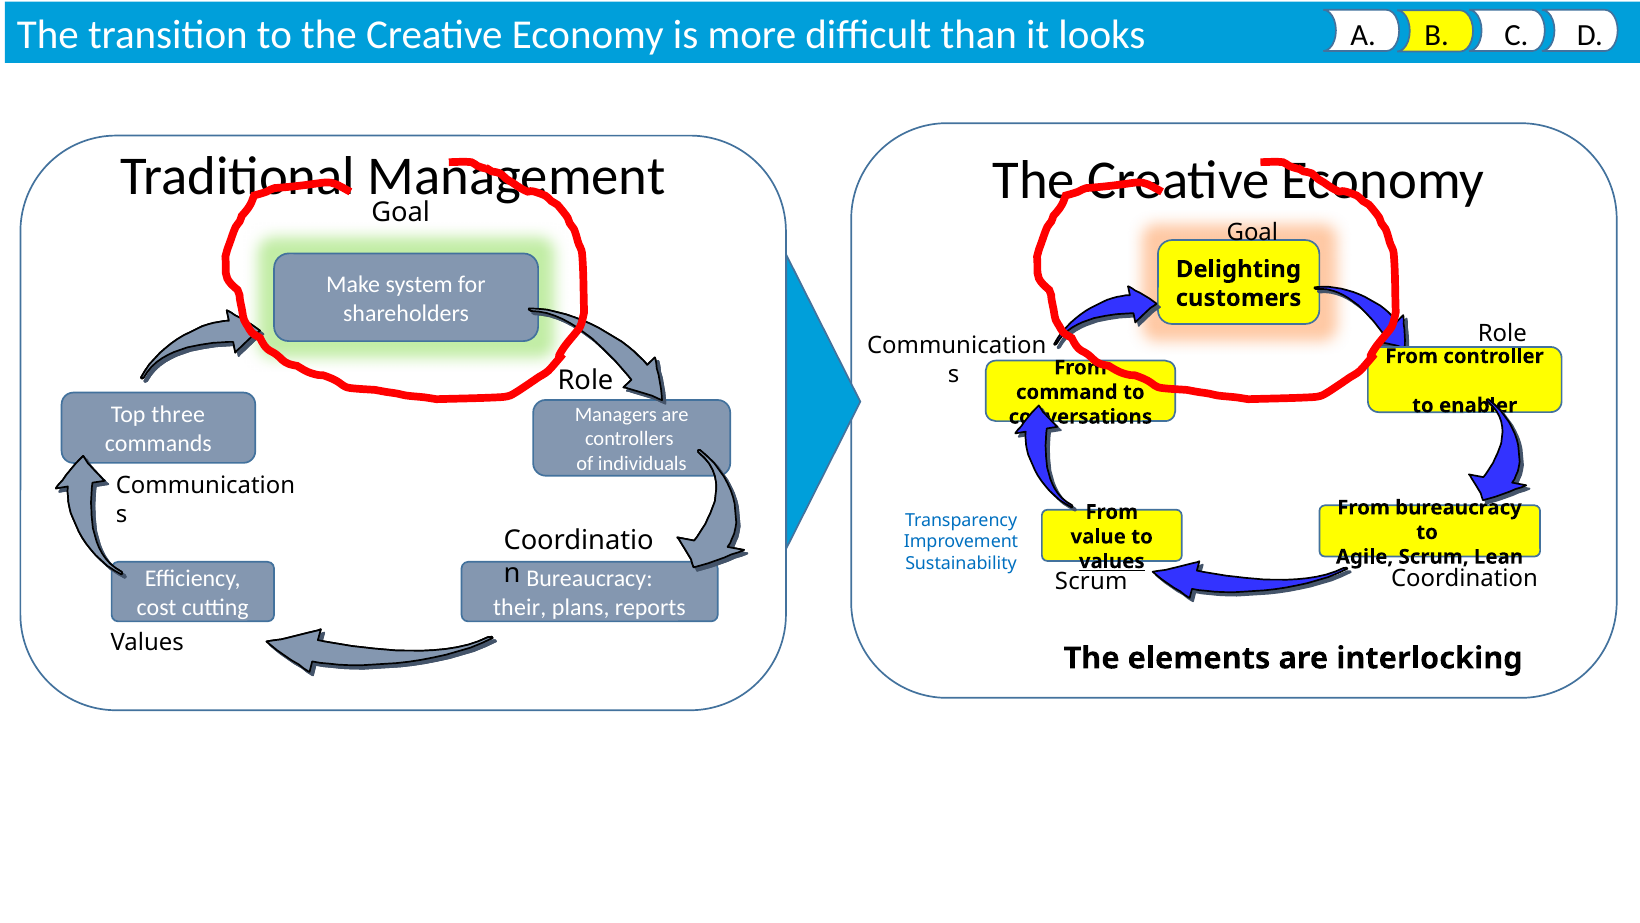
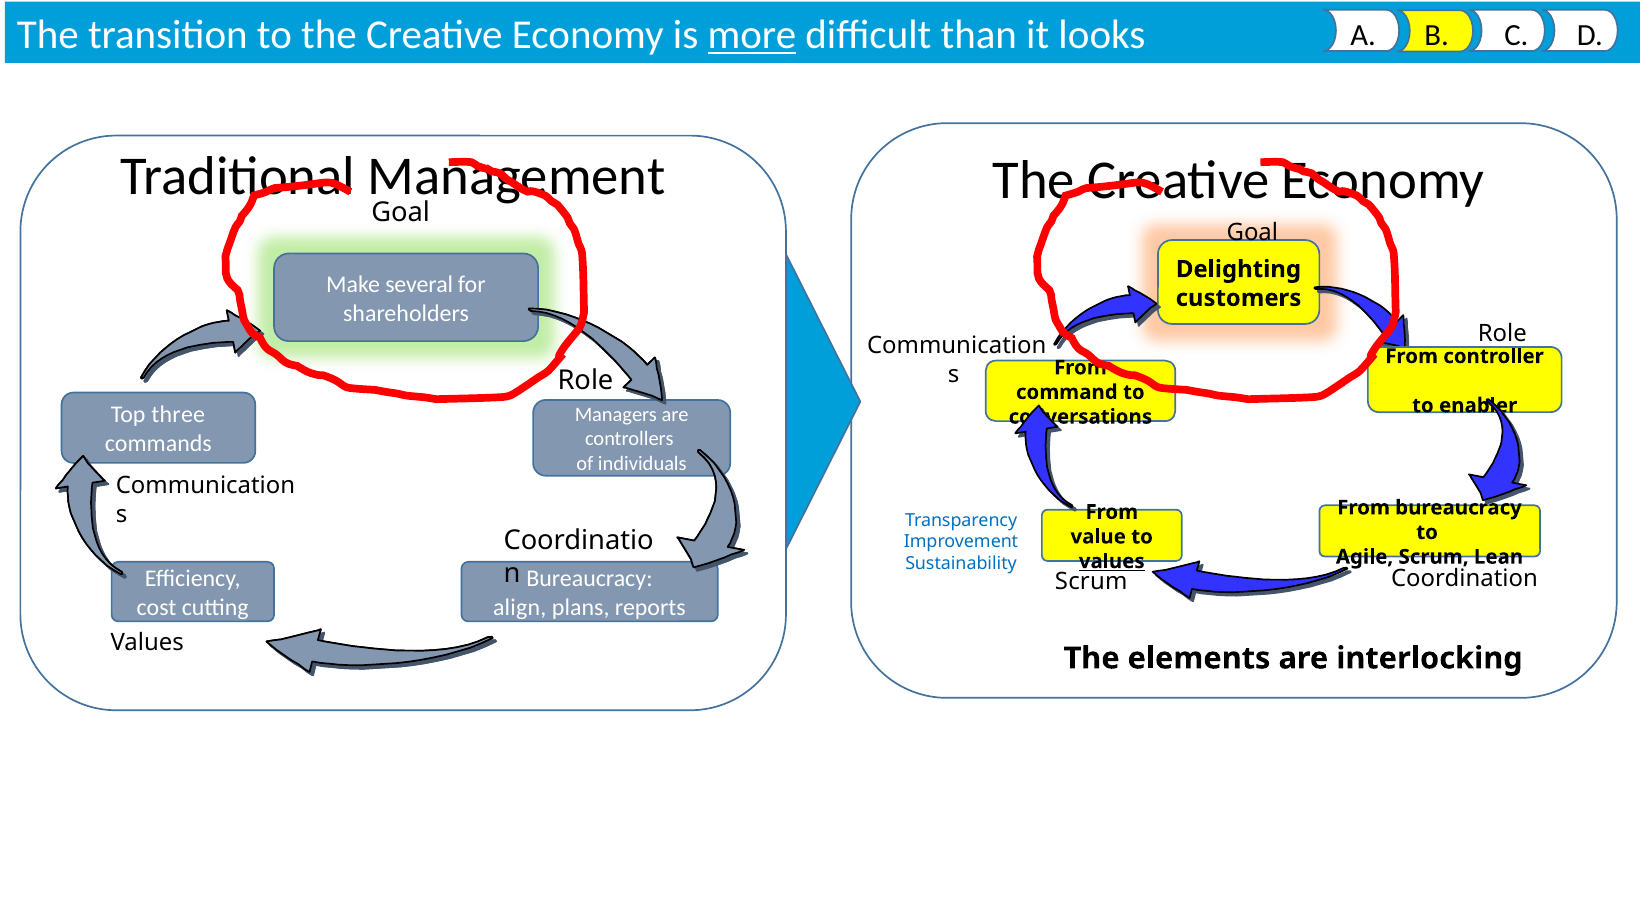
more underline: none -> present (752, 35)
system: system -> several (419, 284)
their: their -> align (520, 607)
